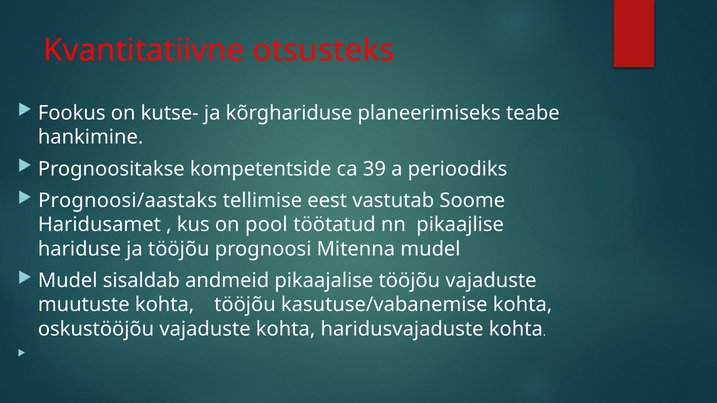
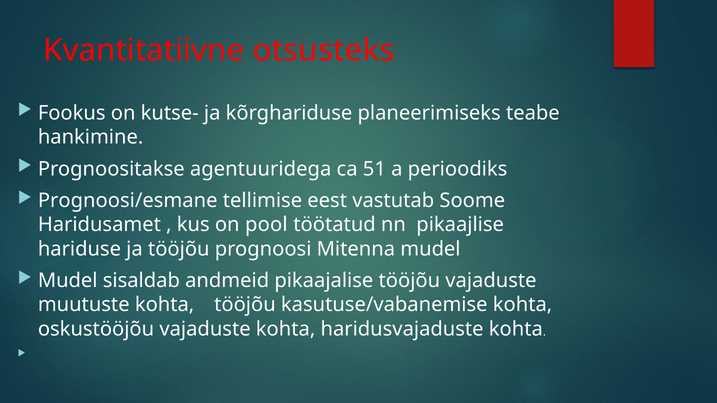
kompetentside: kompetentside -> agentuuridega (261, 169)
39: 39 -> 51 (374, 169)
Prognoosi/aastaks: Prognoosi/aastaks -> Prognoosi/esmane (128, 201)
